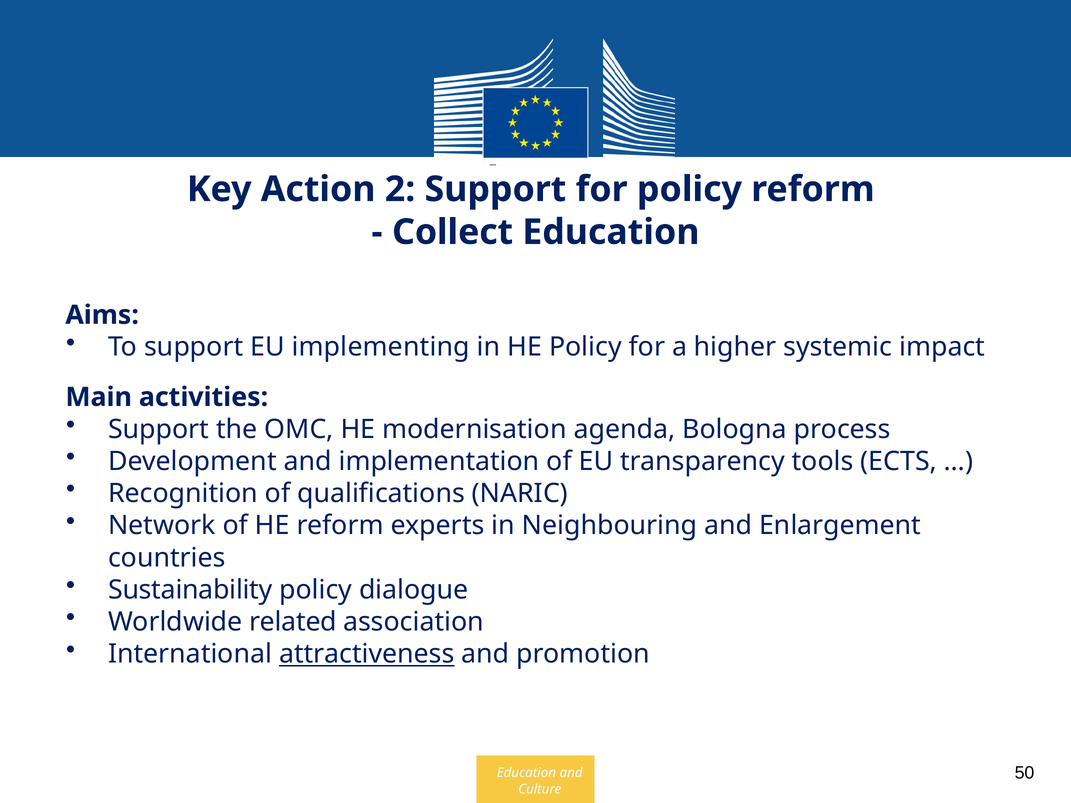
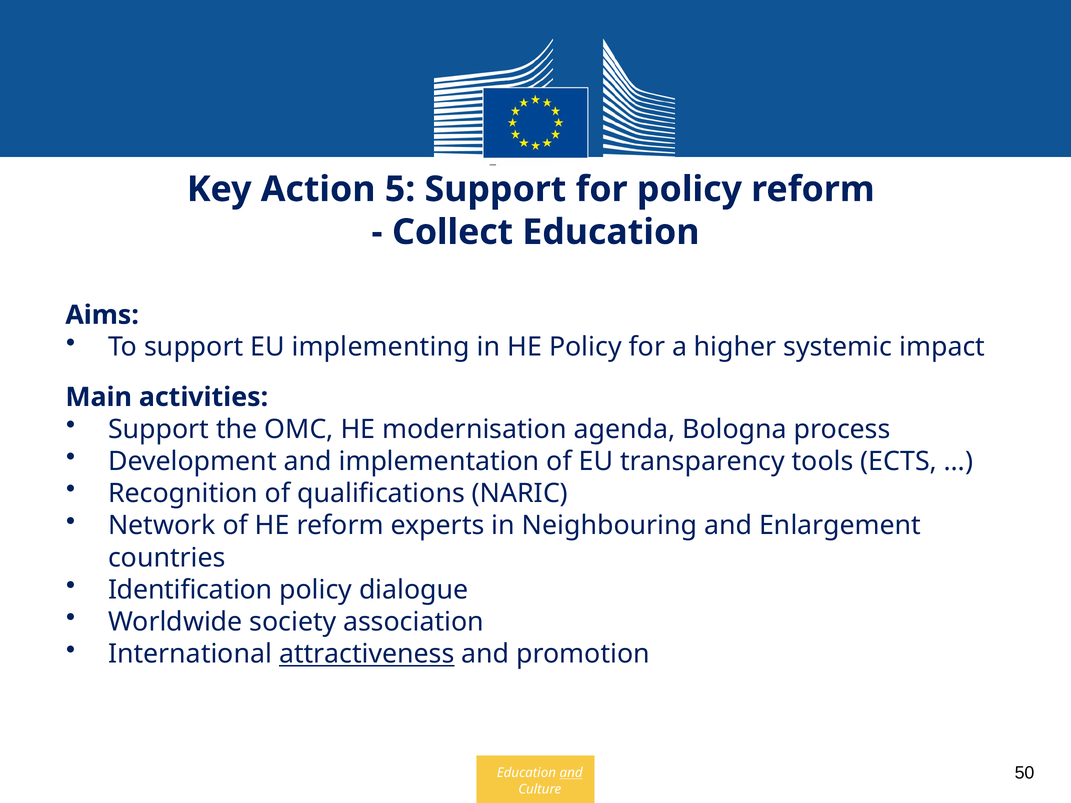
2: 2 -> 5 (400, 189)
Sustainability: Sustainability -> Identification (190, 590)
related: related -> society (293, 622)
and underline: none -> present (571, 773)
